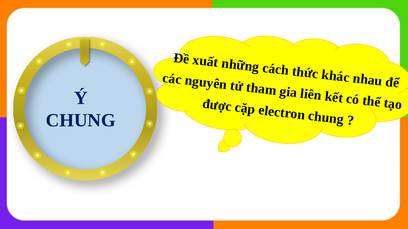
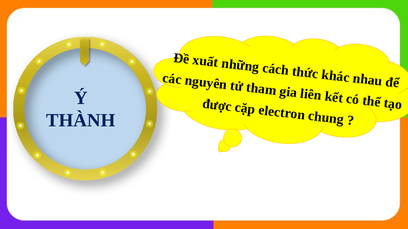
CHUNG: CHUNG -> THÀNH (81, 121)
